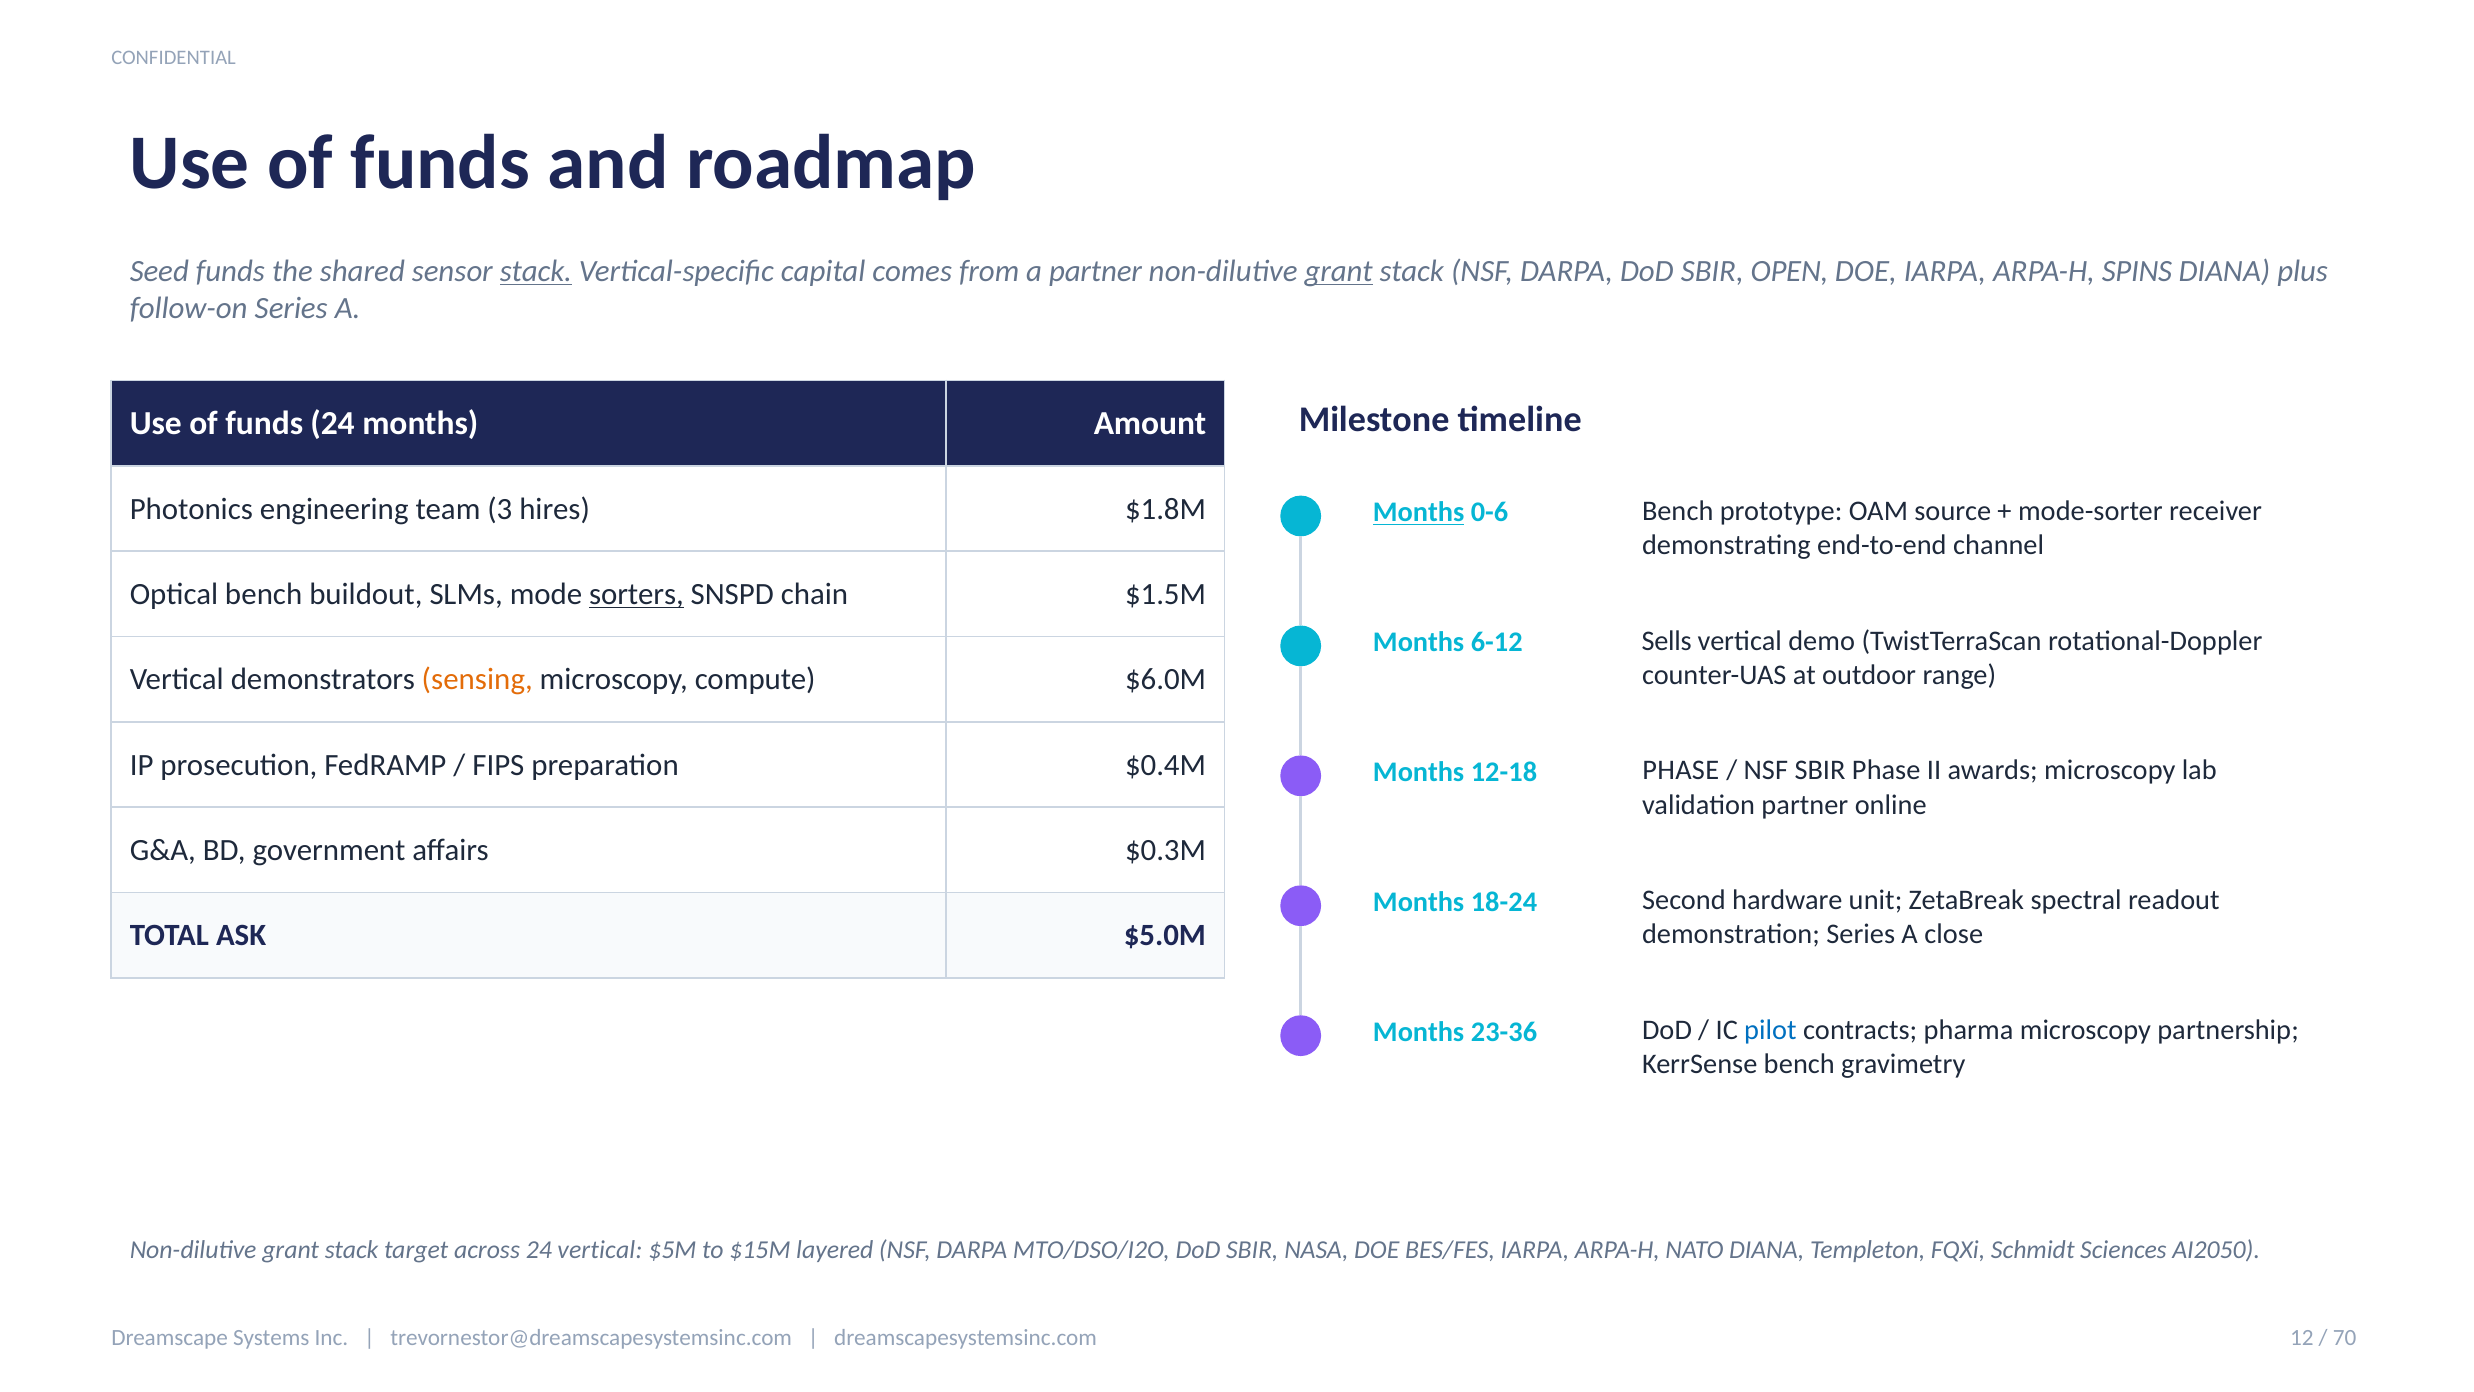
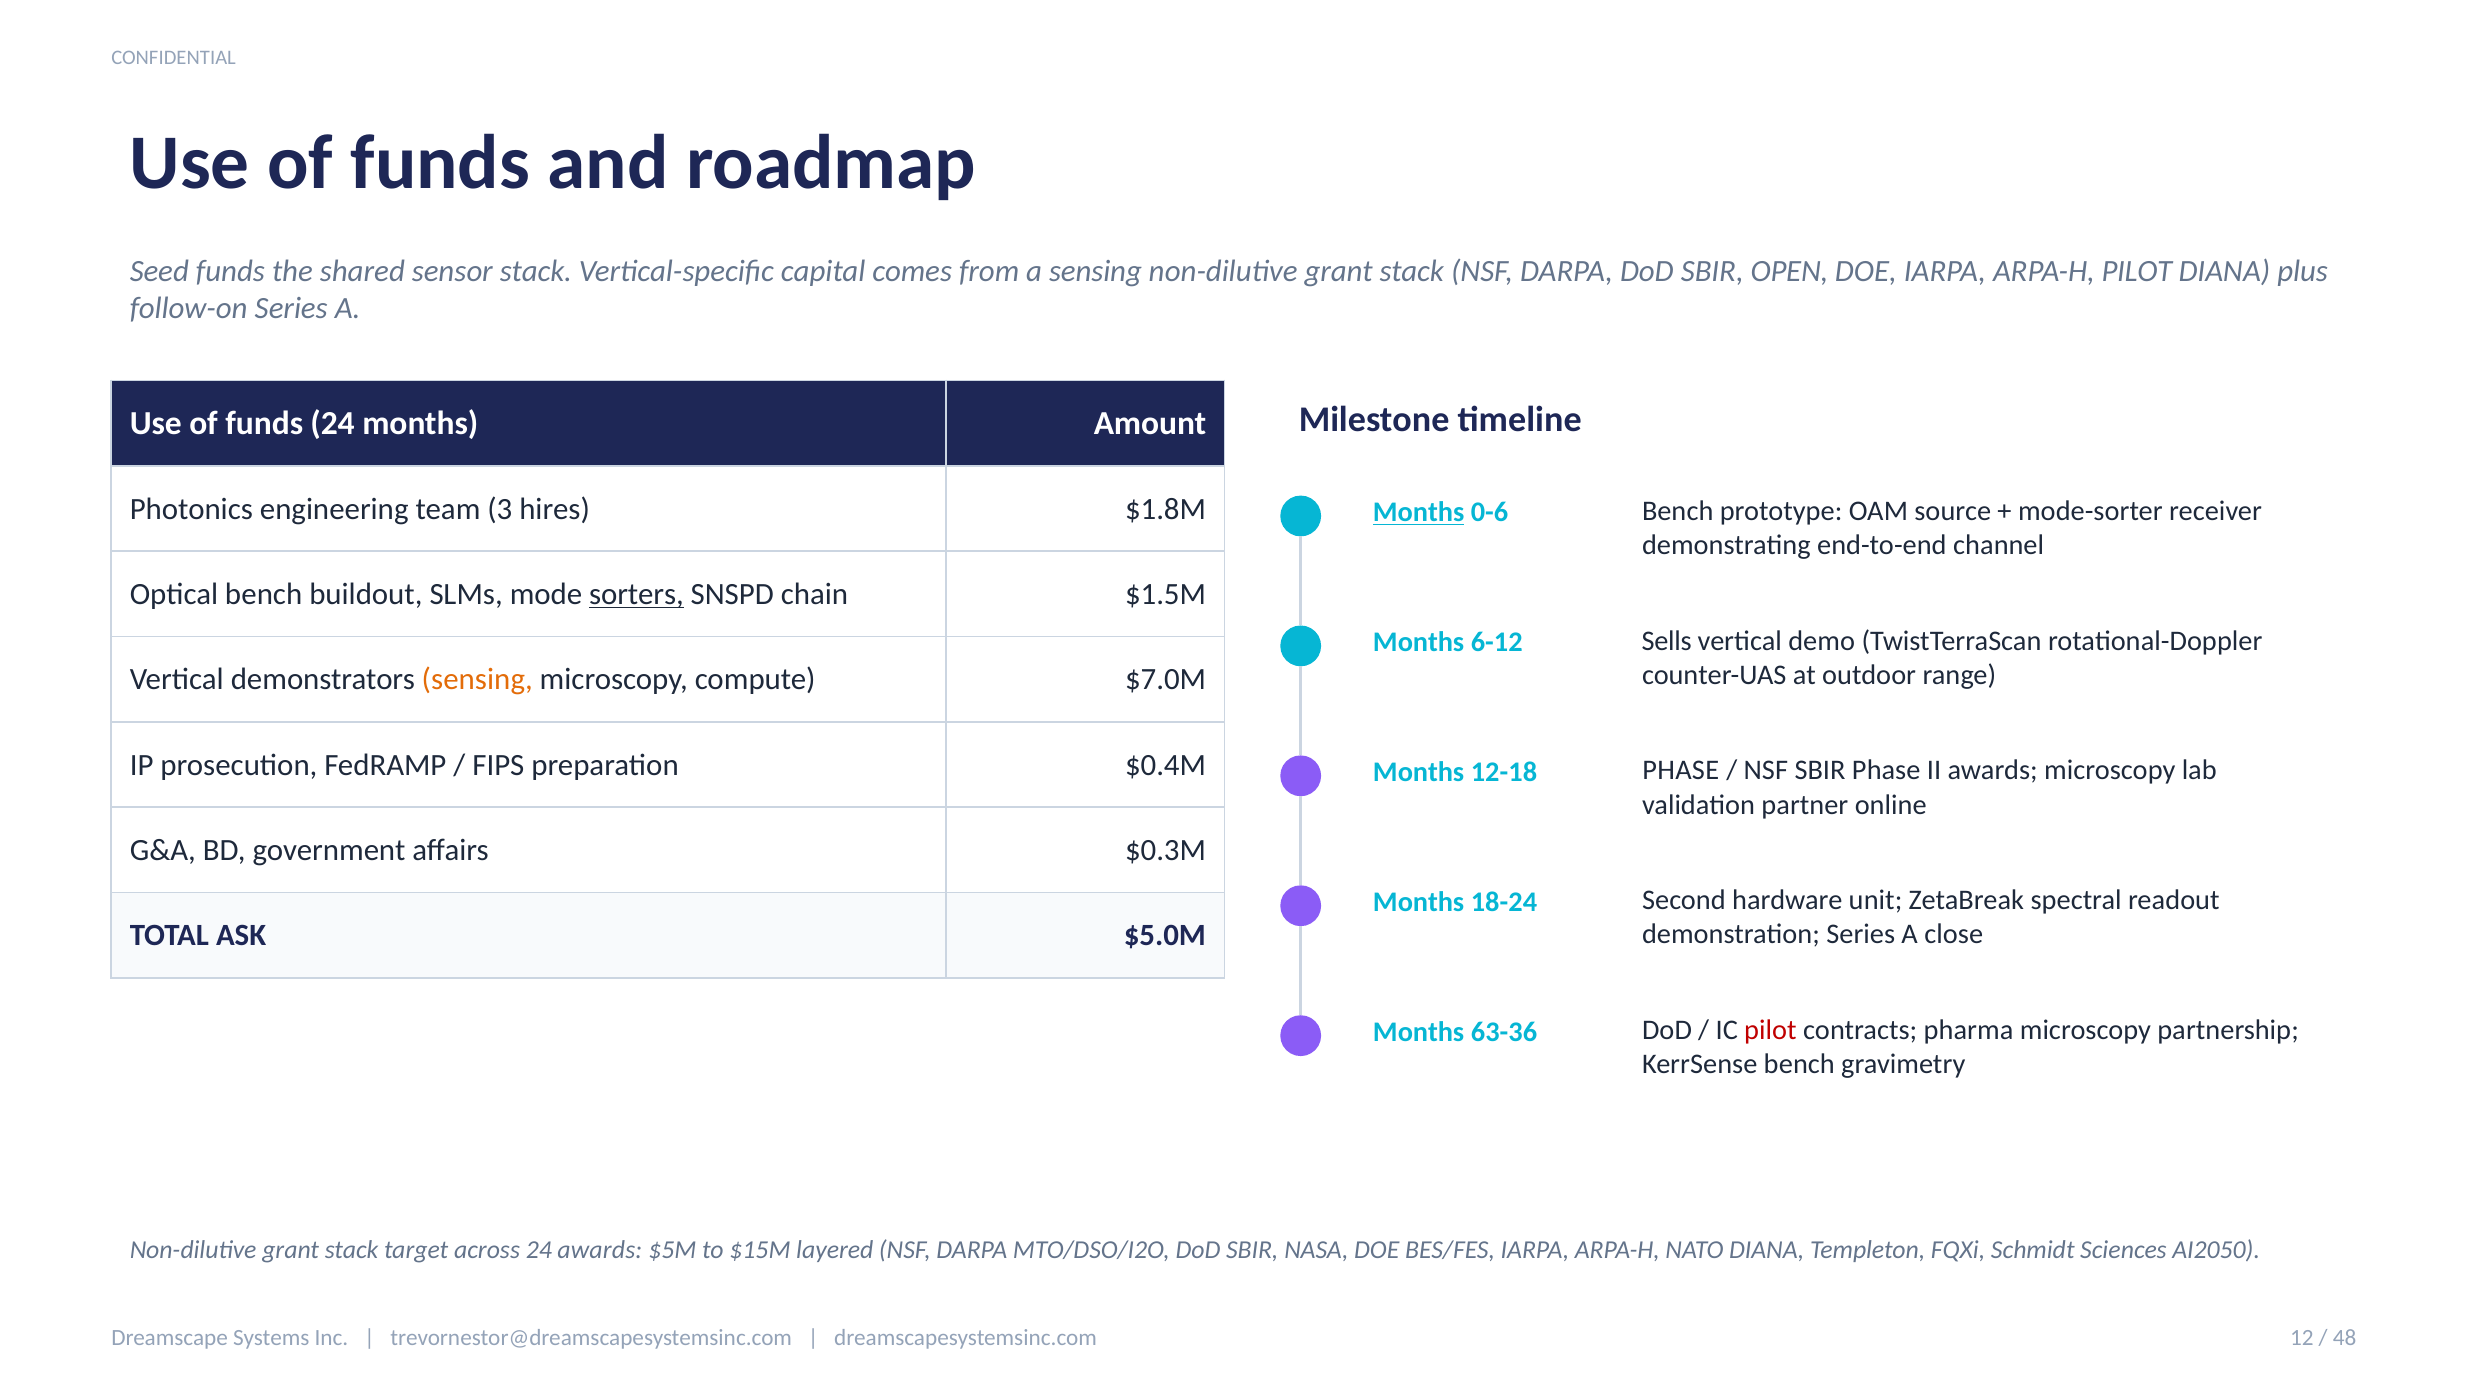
stack underline: present -> none (536, 271)
a partner: partner -> sensing (1095, 271)
grant underline: present -> none (1339, 271)
ARPA-H SPINS: SPINS -> PILOT (2137, 271)
$6.0M: $6.0M -> $7.0M (1166, 679)
23-36: 23-36 -> 63-36 (1504, 1032)
pilot colour: blue -> red (1770, 1030)
24 vertical: vertical -> awards (600, 1250)
70: 70 -> 48 (2345, 1337)
